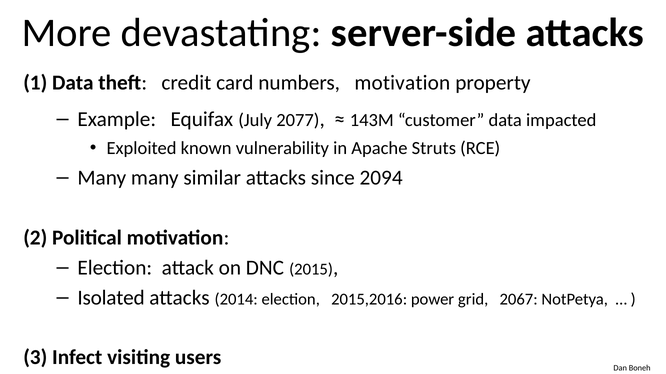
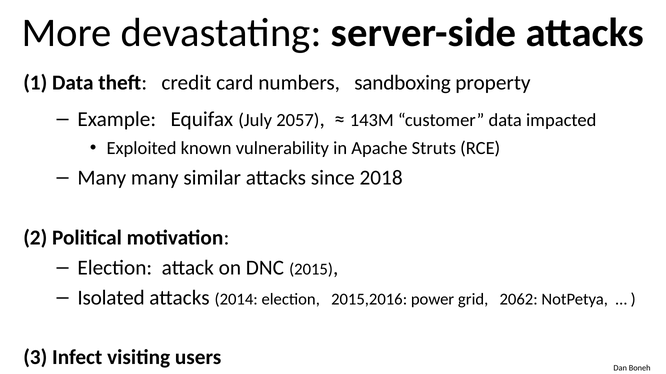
numbers motivation: motivation -> sandboxing (403, 83)
2077: 2077 -> 2057 (298, 120)
2094: 2094 -> 2018 (381, 178)
2067: 2067 -> 2062 (519, 300)
